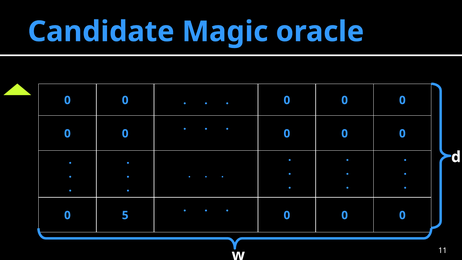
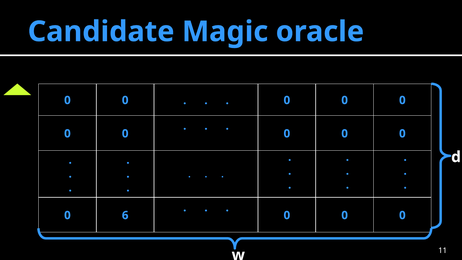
5: 5 -> 6 (125, 215)
